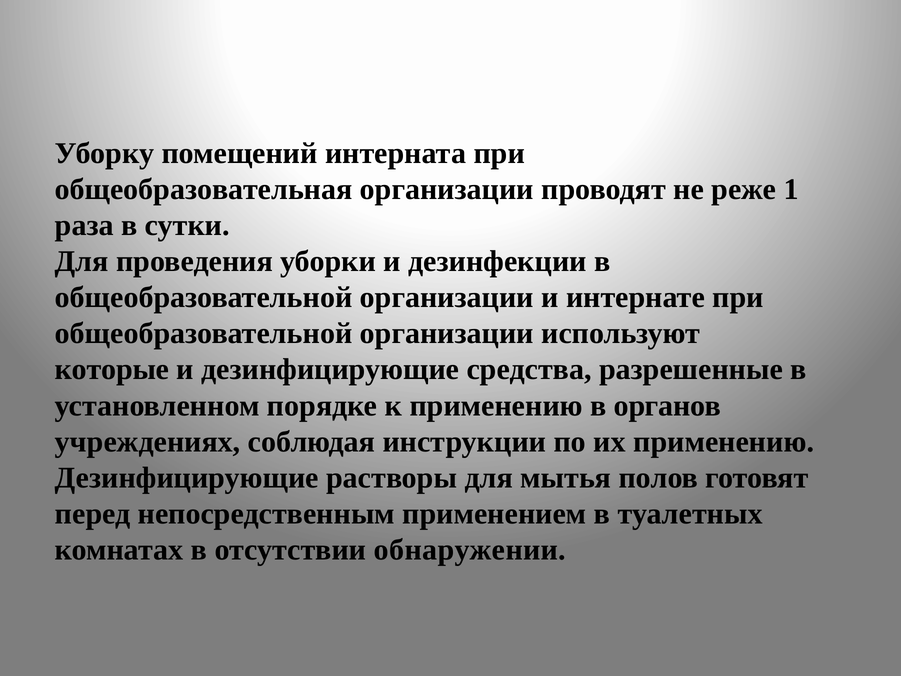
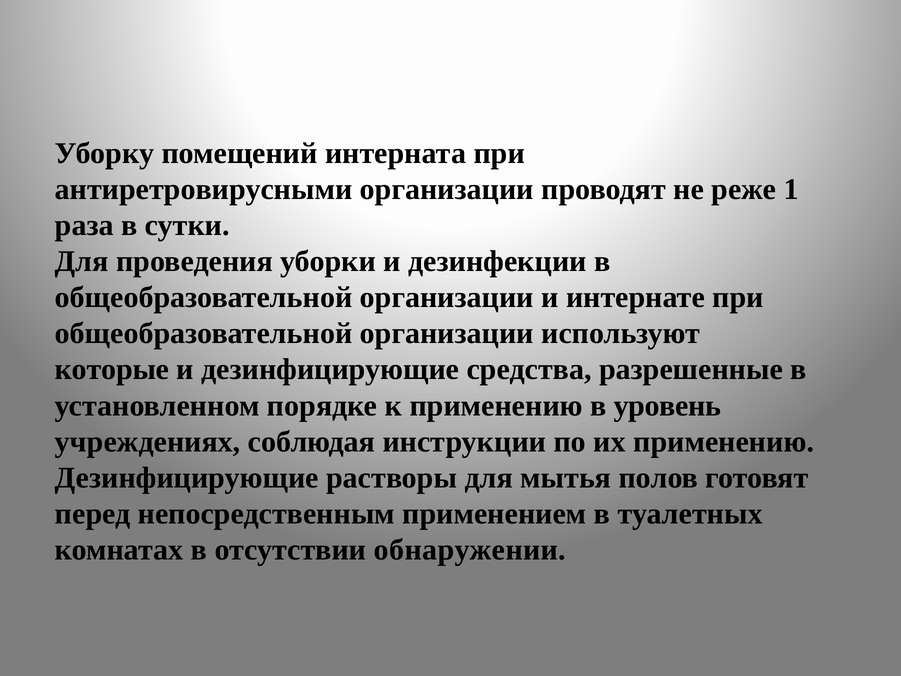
общеобразовательная: общеобразовательная -> антиретровирусными (204, 189)
органов: органов -> уровень (667, 405)
